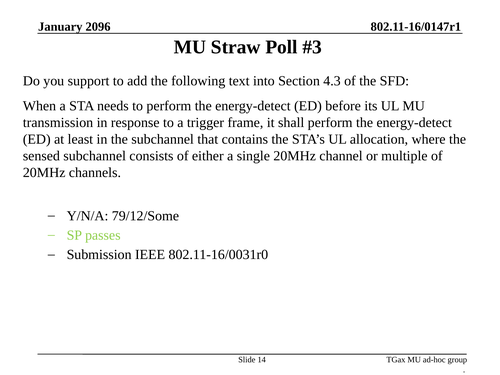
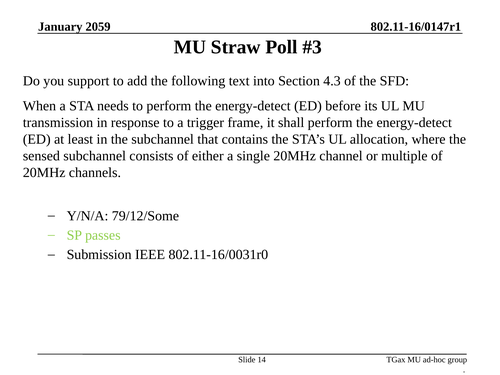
2096: 2096 -> 2059 (98, 27)
